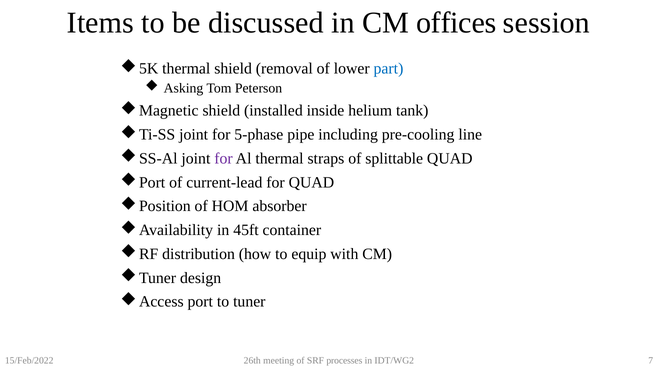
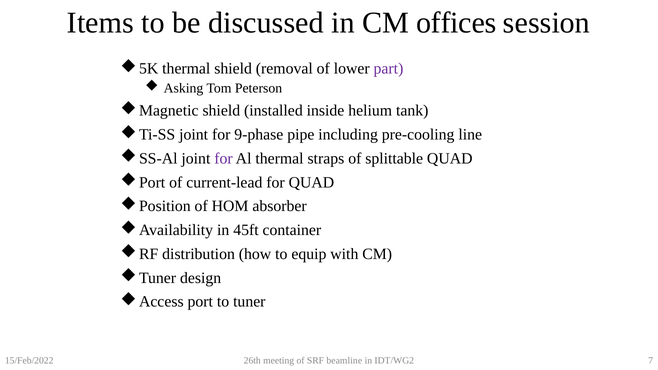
part colour: blue -> purple (388, 69)
5-phase: 5-phase -> 9-phase (259, 135)
processes: processes -> beamline (344, 361)
